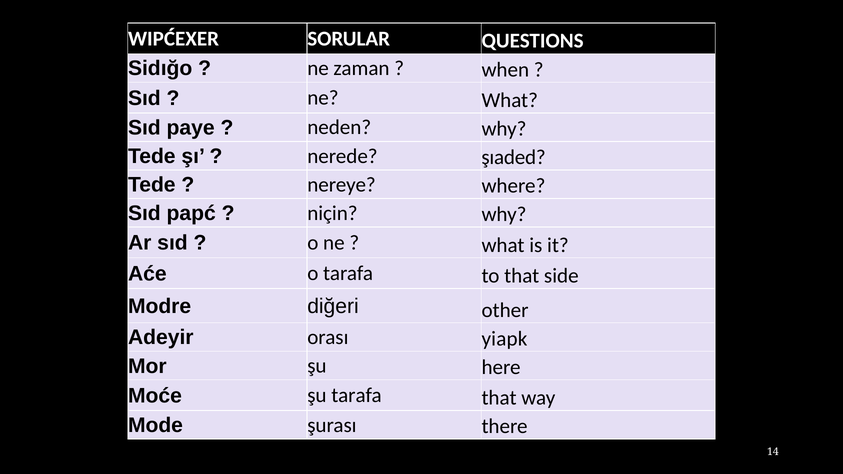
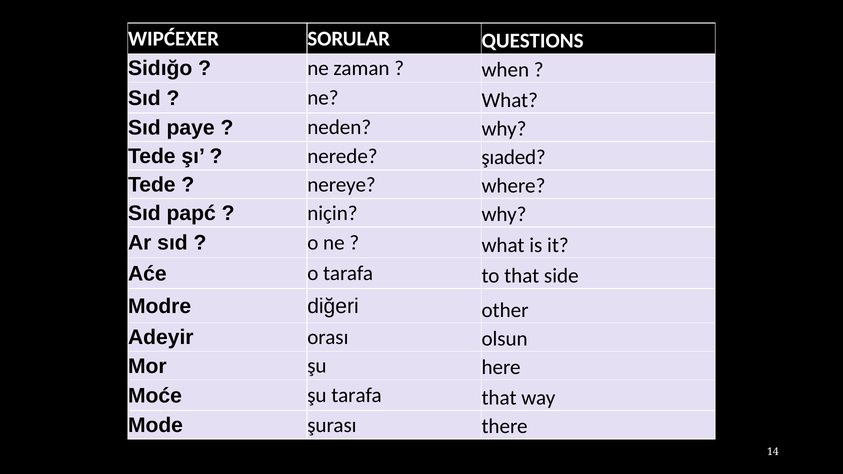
yiapk: yiapk -> olsun (505, 339)
